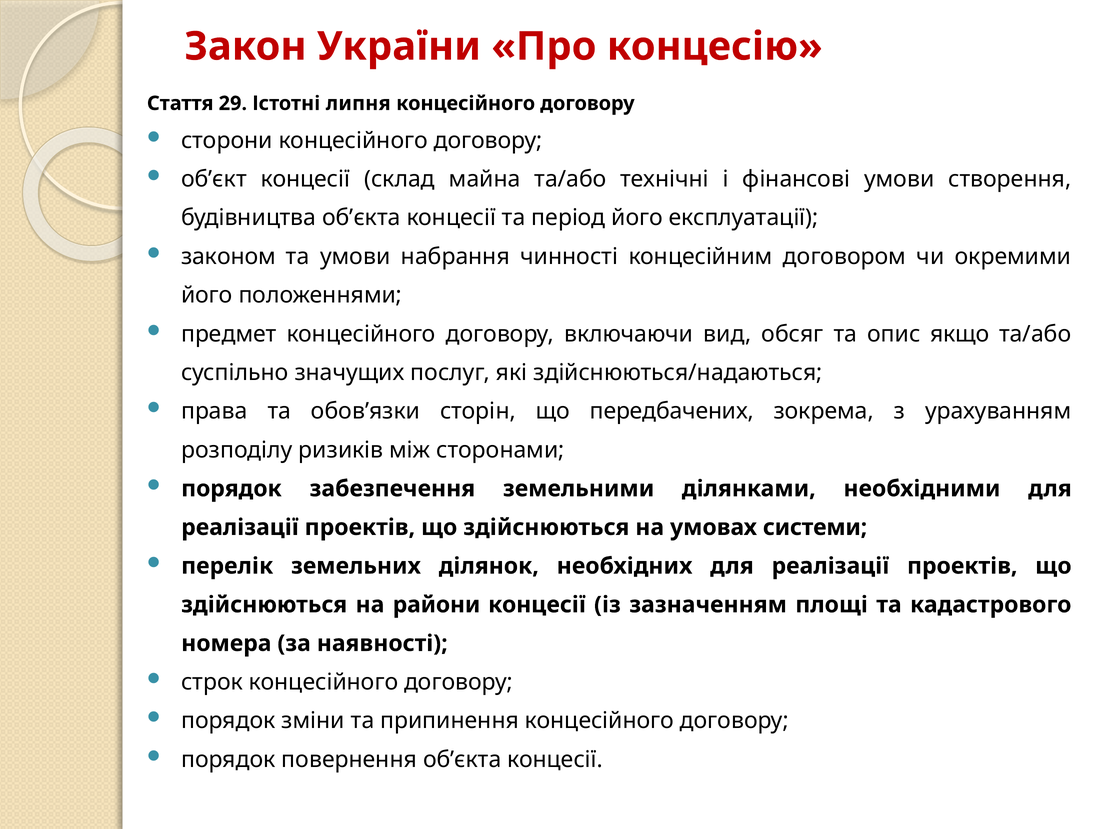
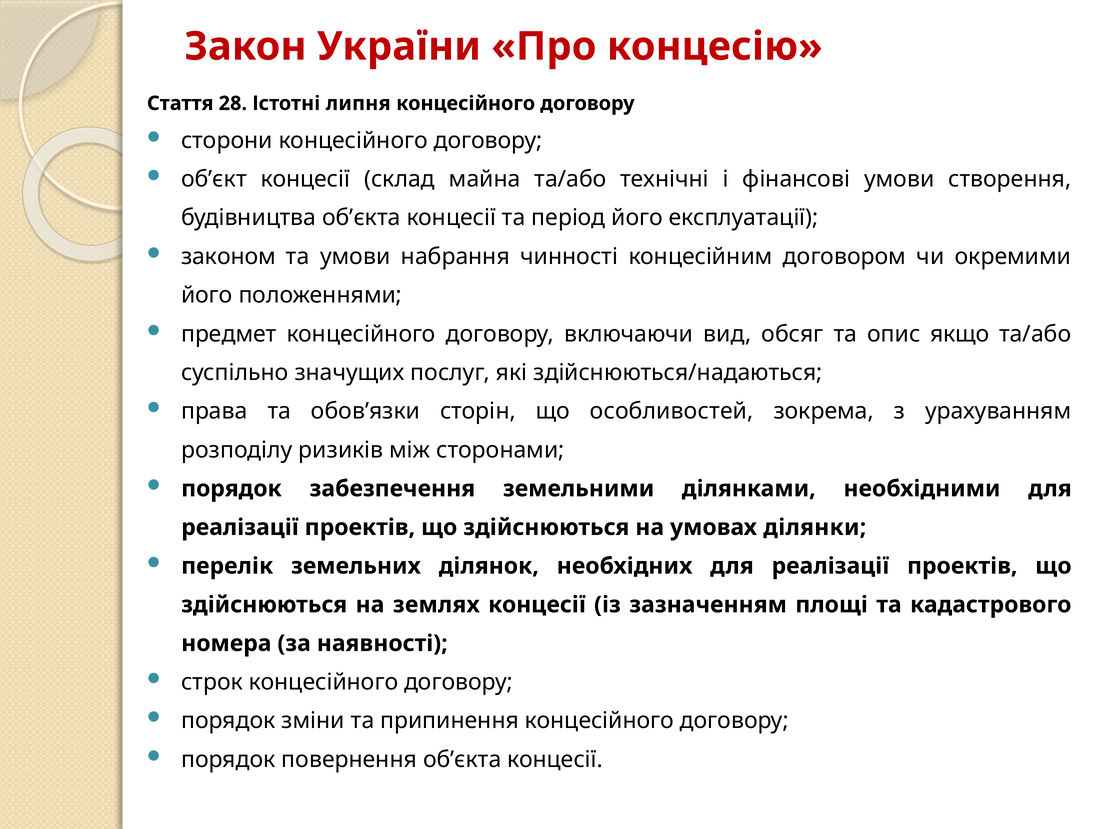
29: 29 -> 28 (233, 103)
передбачених: передбачених -> особливостей (672, 411)
системи: системи -> ділянки (815, 527)
райони: райони -> землях (436, 605)
